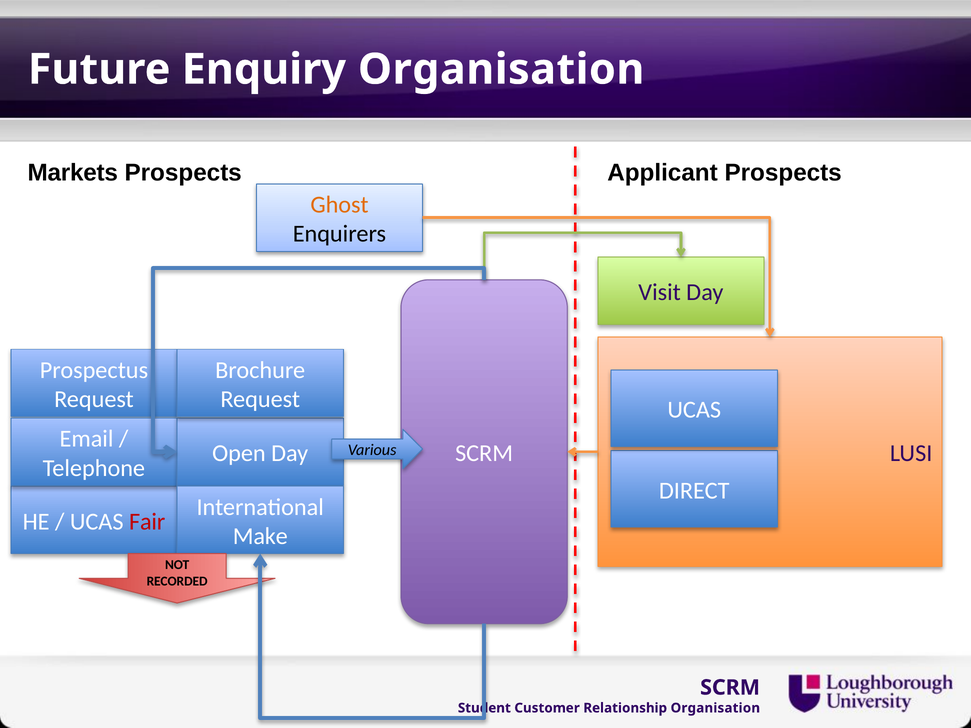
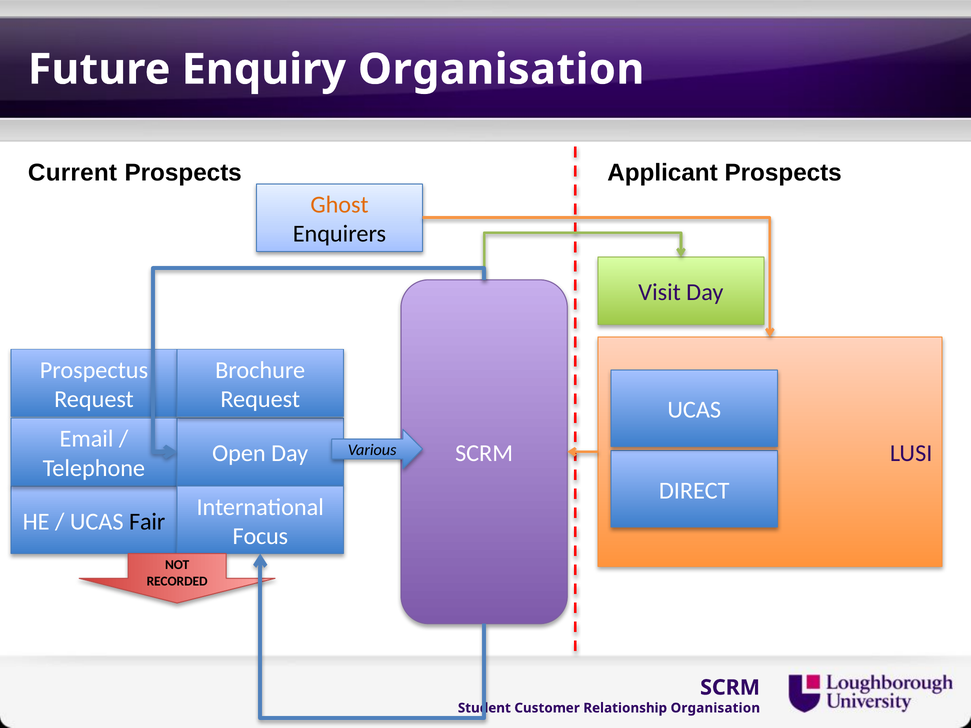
Markets: Markets -> Current (73, 173)
Fair colour: red -> black (147, 522)
Make: Make -> Focus (260, 536)
